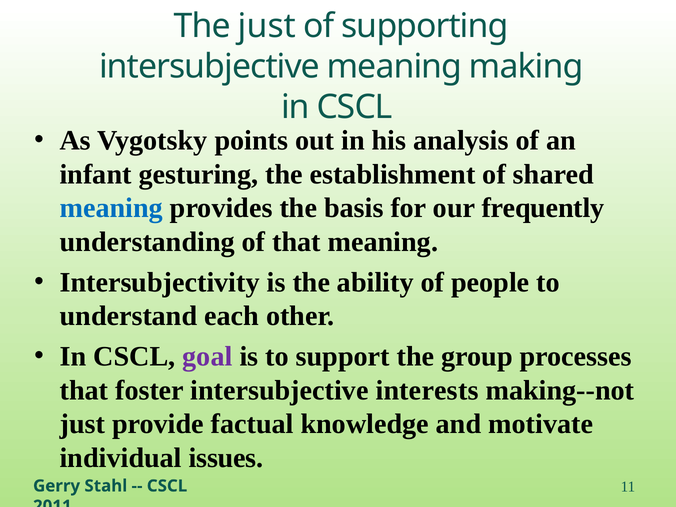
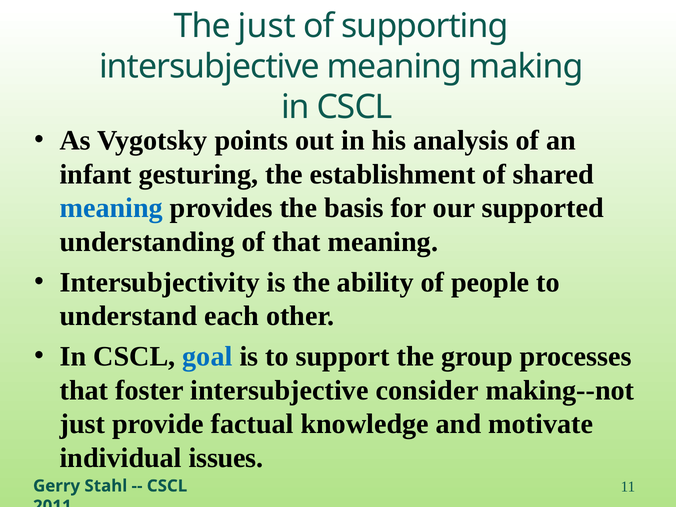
frequently: frequently -> supported (543, 208)
goal colour: purple -> blue (207, 356)
interests: interests -> consider (427, 390)
